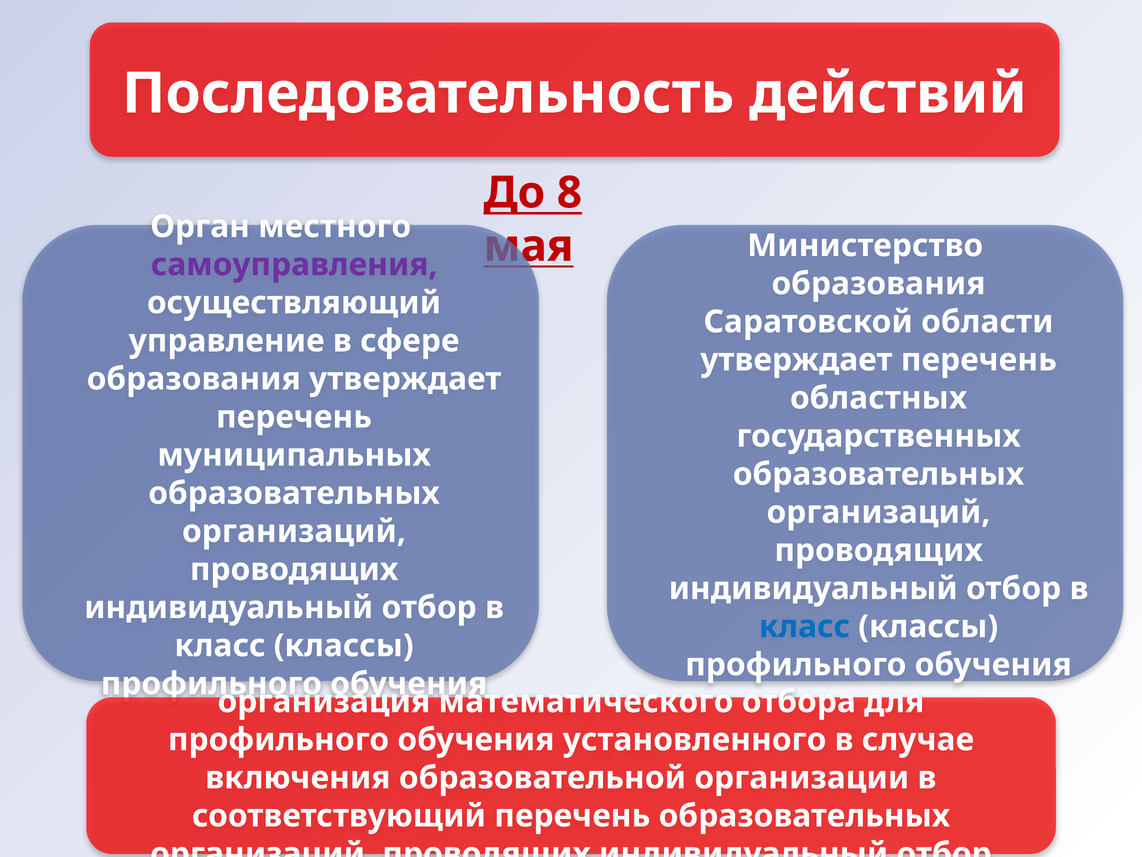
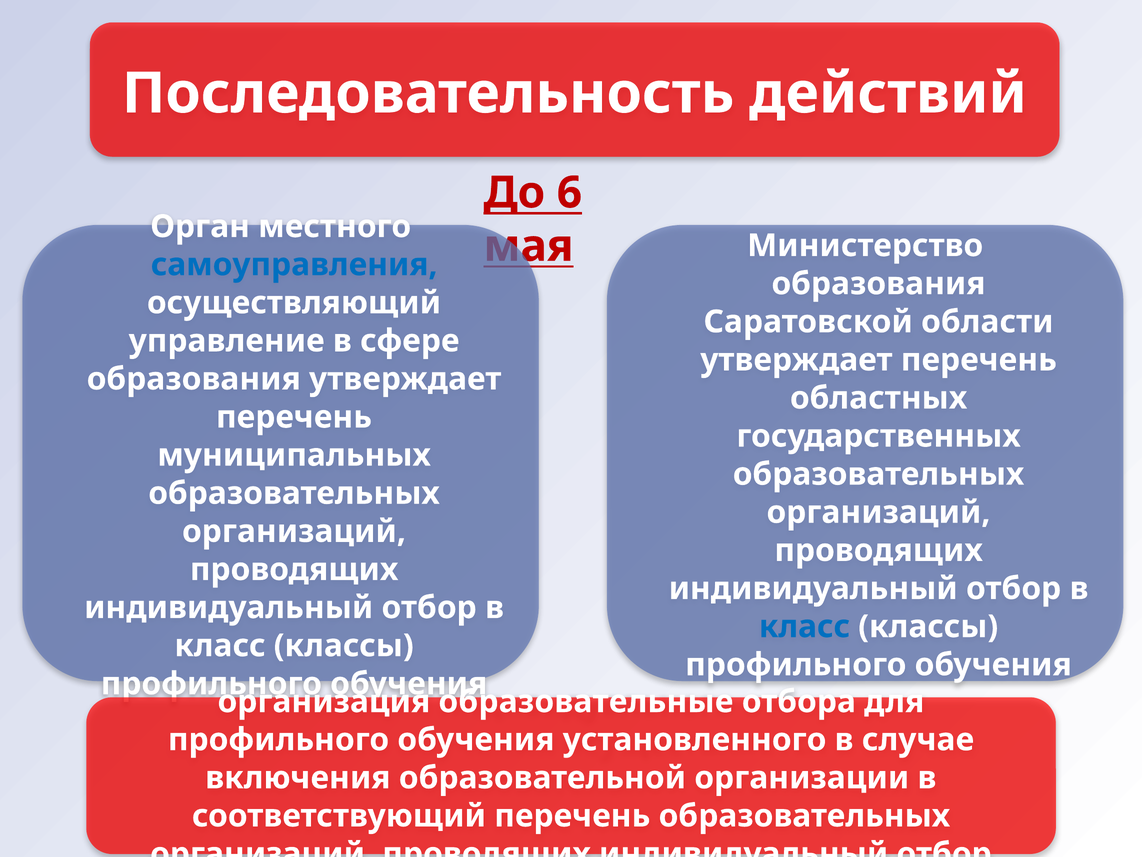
8: 8 -> 6 (569, 193)
самоуправления colour: purple -> blue (294, 265)
математического: математического -> образовательные (586, 701)
